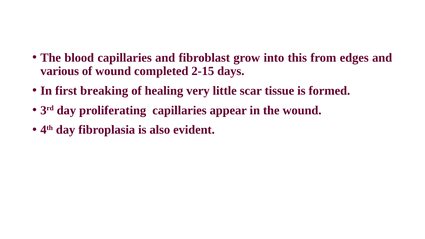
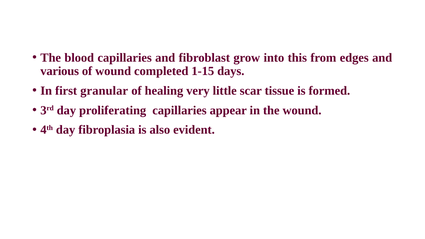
2-15: 2-15 -> 1-15 (203, 71)
breaking: breaking -> granular (104, 91)
